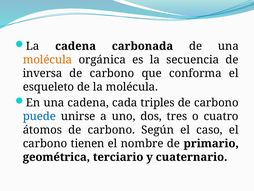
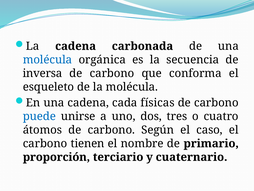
molécula colour: orange -> blue (47, 60)
triples: triples -> físicas (158, 103)
geométrica: geométrica -> proporción (56, 157)
